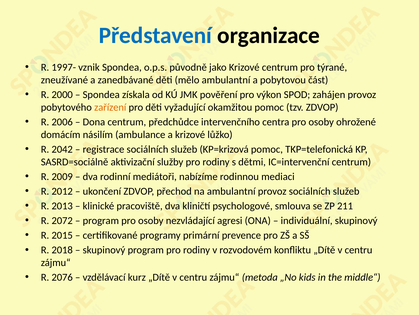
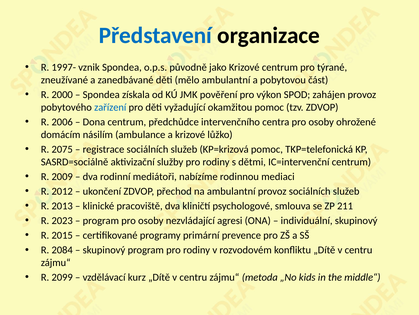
zařízení colour: orange -> blue (110, 107)
2042: 2042 -> 2075 (62, 149)
2072: 2072 -> 2023 (62, 220)
2018: 2018 -> 2084 (62, 250)
2076: 2076 -> 2099 (62, 277)
